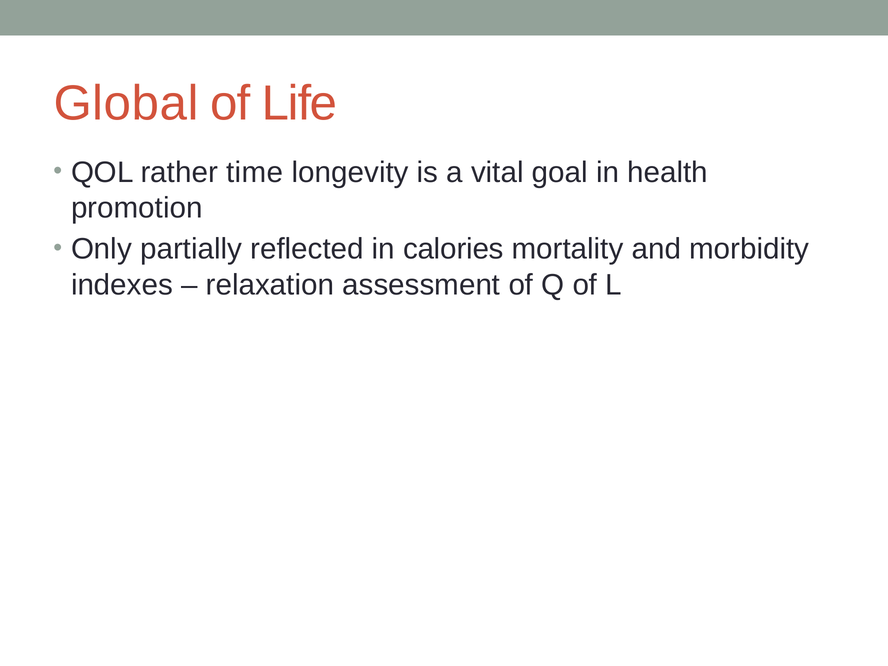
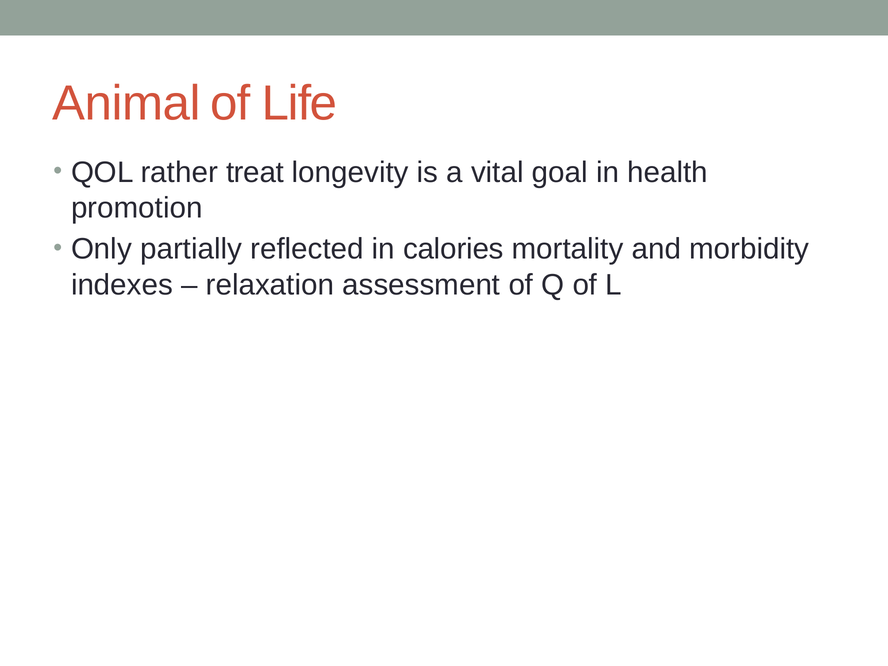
Global: Global -> Animal (127, 103)
time: time -> treat (255, 172)
